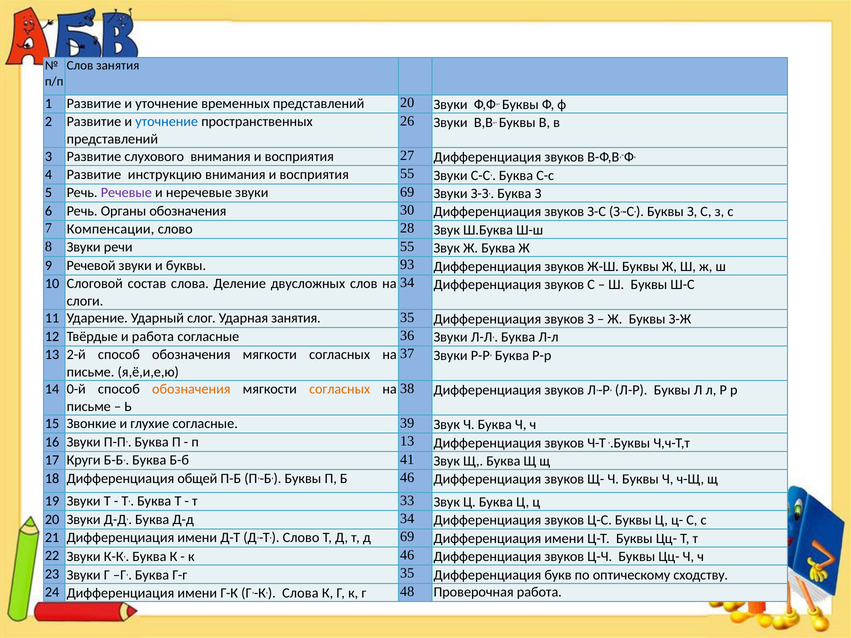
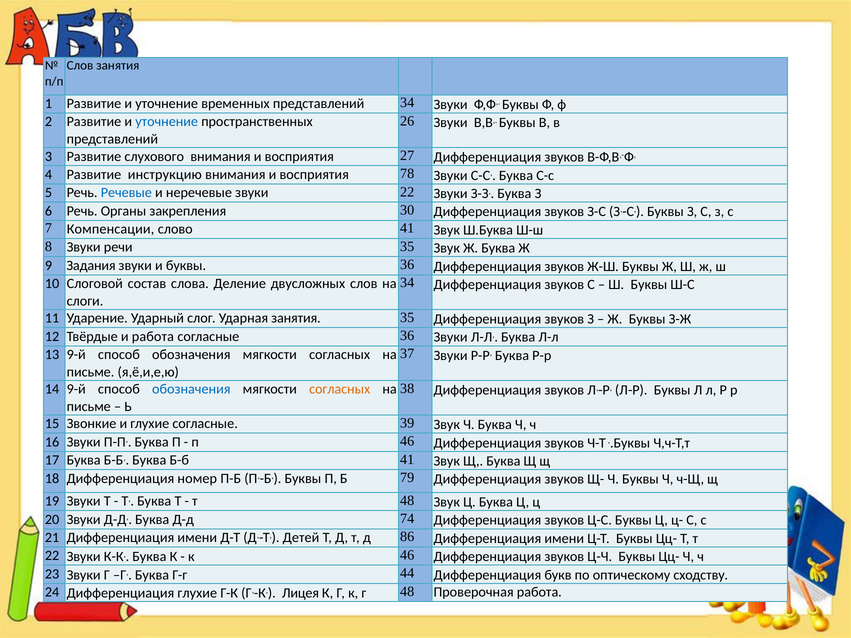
представлений 20: 20 -> 34 (407, 103)
восприятия 55: 55 -> 78 (407, 174)
Речевые colour: purple -> blue (126, 193)
звуки 69: 69 -> 22 (407, 192)
Органы обозначения: обозначения -> закрепления (188, 211)
слово 28: 28 -> 41 (407, 228)
речи 55: 55 -> 35 (407, 247)
Речевой: Речевой -> Задания (91, 266)
буквы 93: 93 -> 36 (407, 265)
13 2-й: 2-й -> 9-й (76, 355)
14 0-й: 0-й -> 9-й (76, 389)
обозначения colour: orange -> blue (191, 389)
п 13: 13 -> 46 (407, 441)
17 Круги: Круги -> Буква (84, 460)
общей: общей -> номер (197, 479)
Б 46: 46 -> 79 (407, 478)
т 33: 33 -> 48 (407, 501)
Д-д 34: 34 -> 74 (407, 519)
Д,-Т Слово: Слово -> Детей (301, 538)
д 69: 69 -> 86 (407, 537)
Г-г 35: 35 -> 44 (407, 573)
24 Дифференциация имени: имени -> глухие (197, 593)
Г,-К Слова: Слова -> Лицея (300, 593)
